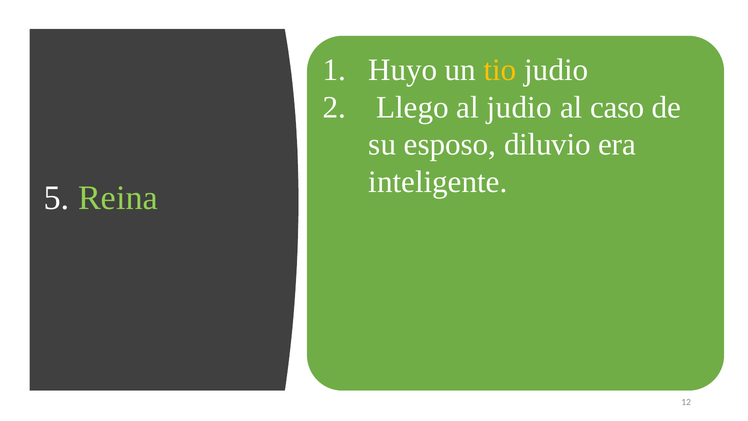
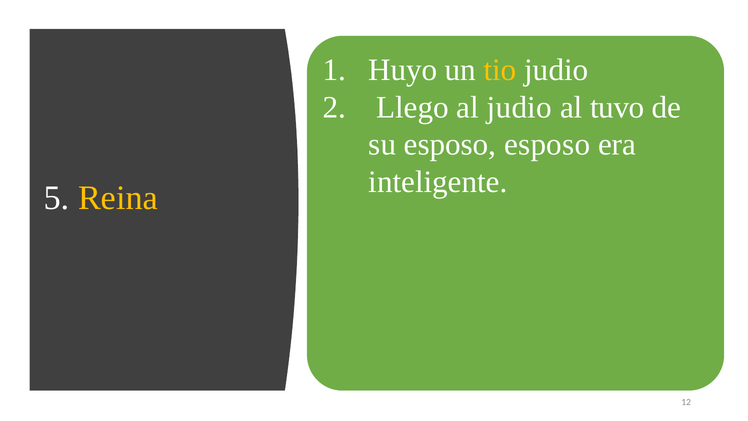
caso: caso -> tuvo (617, 107)
esposo diluvio: diluvio -> esposo (547, 145)
Reina colour: light green -> yellow (118, 198)
